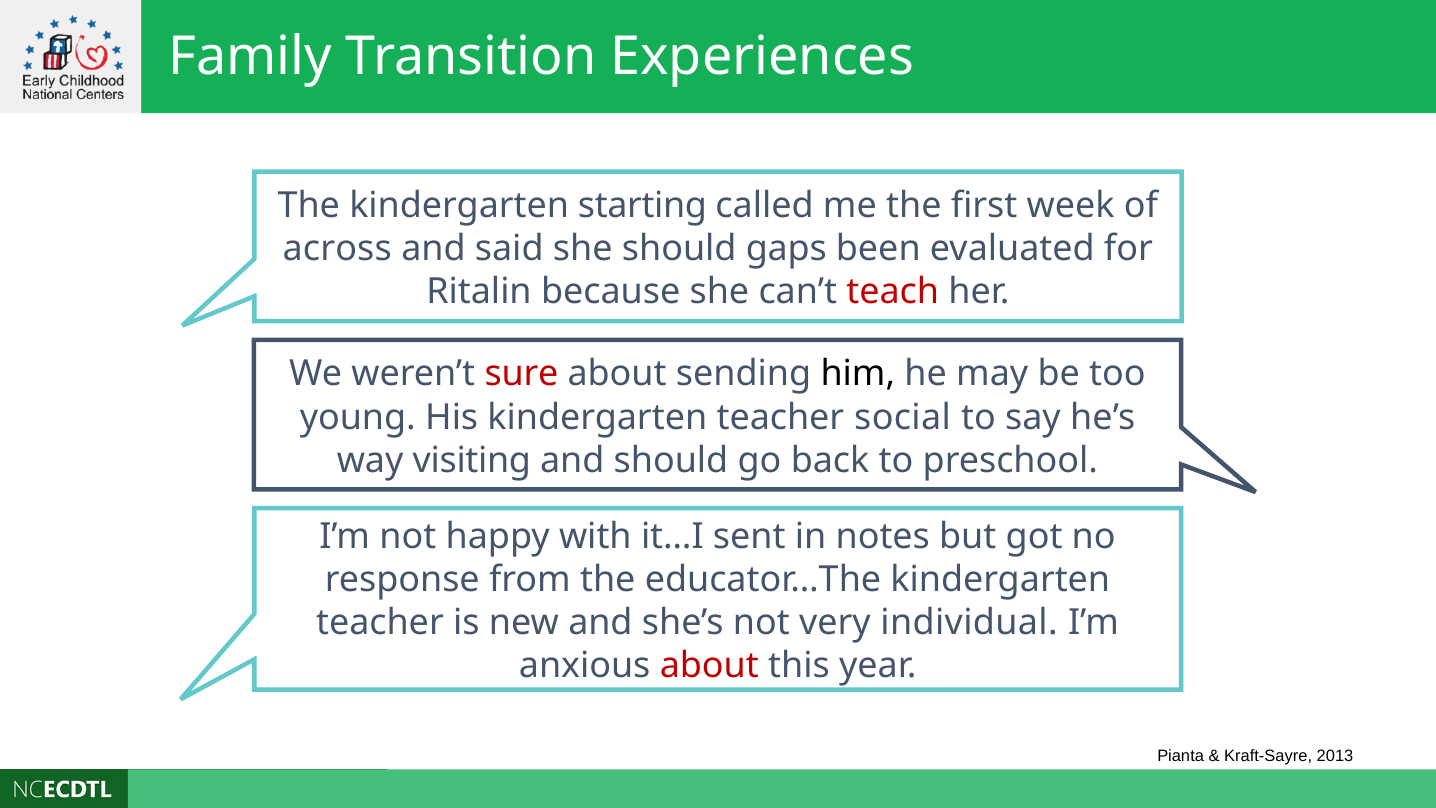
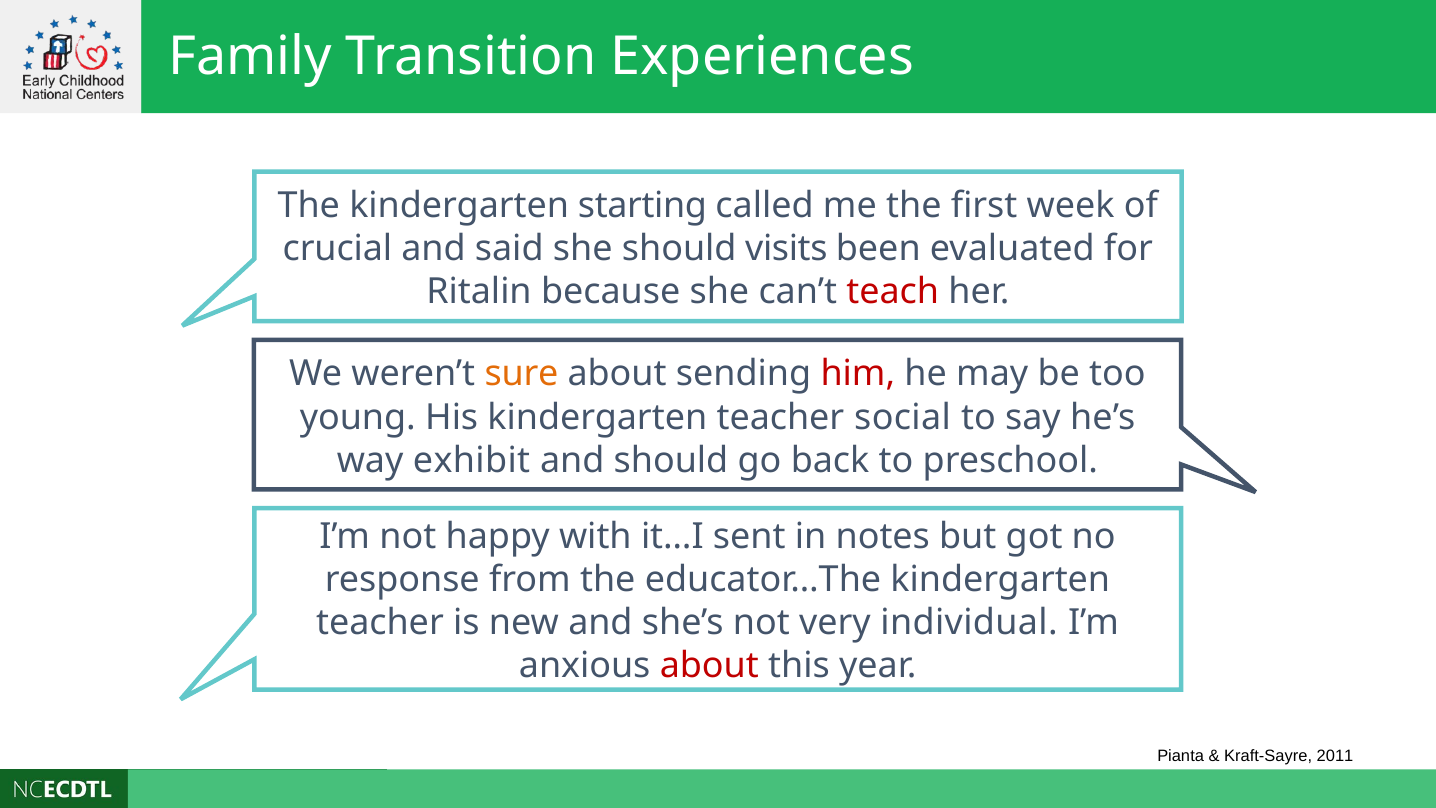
across: across -> crucial (337, 249)
gaps: gaps -> visits (786, 249)
sure colour: red -> orange (522, 374)
him colour: black -> red (858, 374)
visiting: visiting -> exhibit (472, 460)
2013: 2013 -> 2011 (1335, 756)
